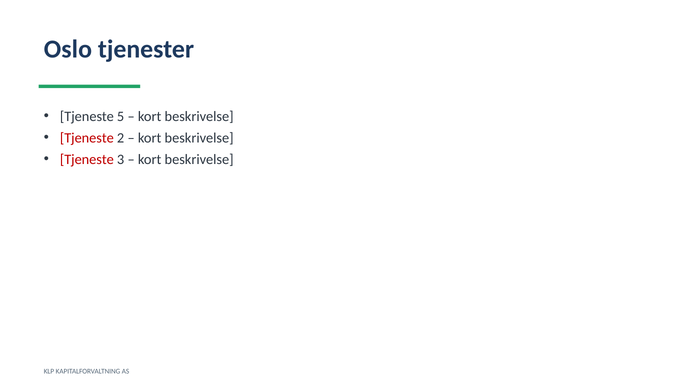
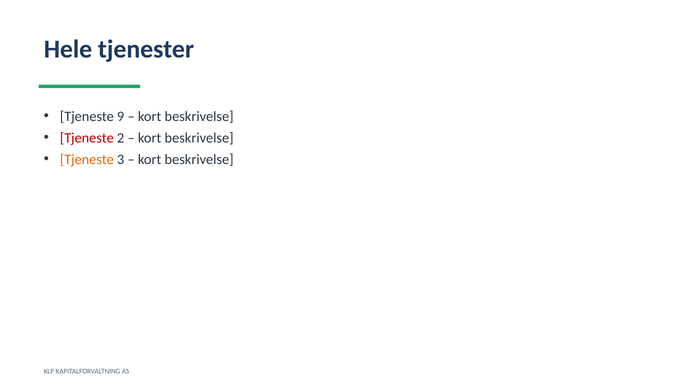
Oslo: Oslo -> Hele (68, 49)
5: 5 -> 9 (121, 117)
Tjeneste colour: red -> orange (87, 160)
